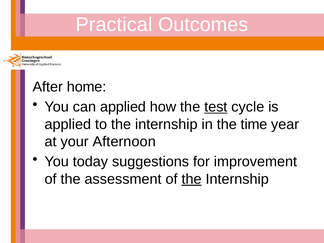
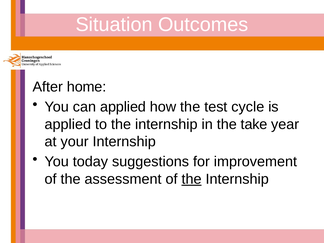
Practical: Practical -> Situation (114, 25)
test underline: present -> none (216, 107)
time: time -> take (254, 124)
your Afternoon: Afternoon -> Internship (124, 142)
